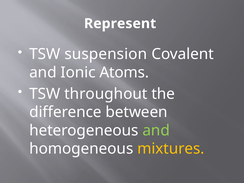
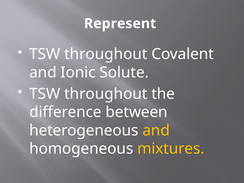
suspension: suspension -> throughout (106, 54)
Atoms: Atoms -> Solute (124, 72)
and colour: light green -> yellow (156, 130)
